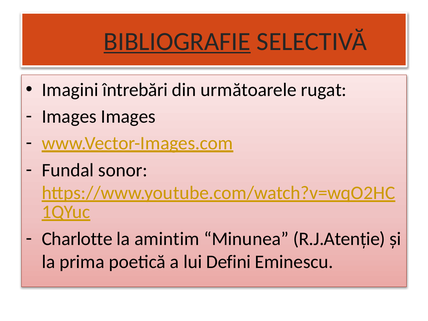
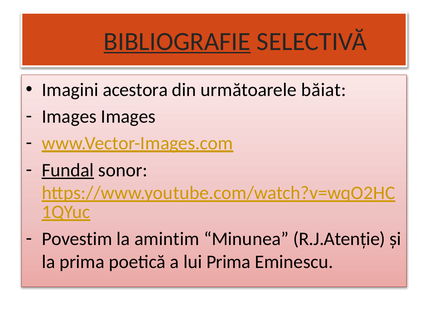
întrebări: întrebări -> acestora (135, 90)
rugat: rugat -> băiat (324, 90)
Fundal underline: none -> present (68, 170)
Charlotte: Charlotte -> Povestim (77, 239)
lui Defini: Defini -> Prima (229, 262)
